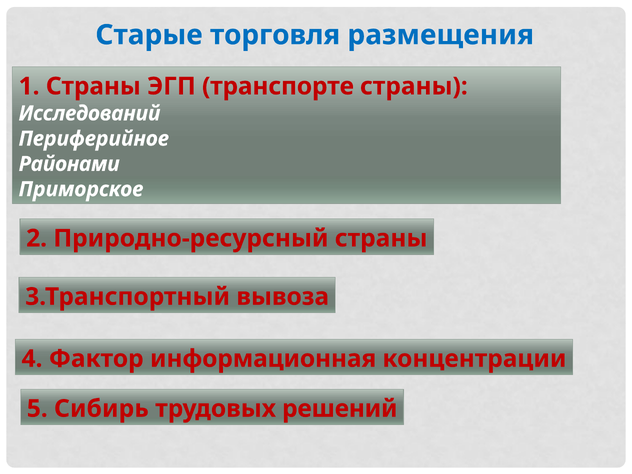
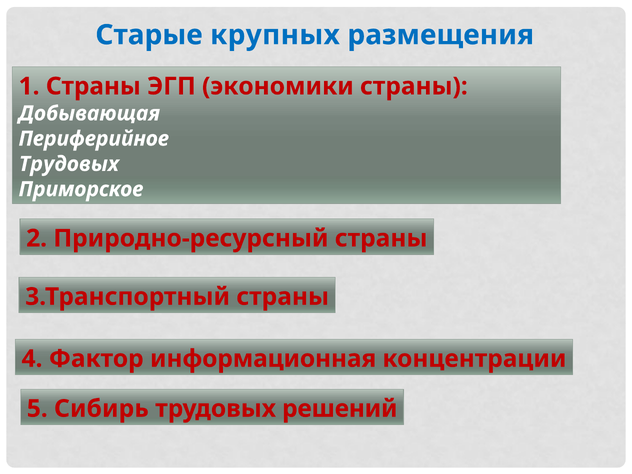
торговля: торговля -> крупных (275, 35)
транспорте: транспорте -> экономики (278, 86)
Исследований: Исследований -> Добывающая (89, 113)
Районами: Районами -> Трудовых (69, 164)
3.Транспортный вывоза: вывоза -> страны (283, 297)
